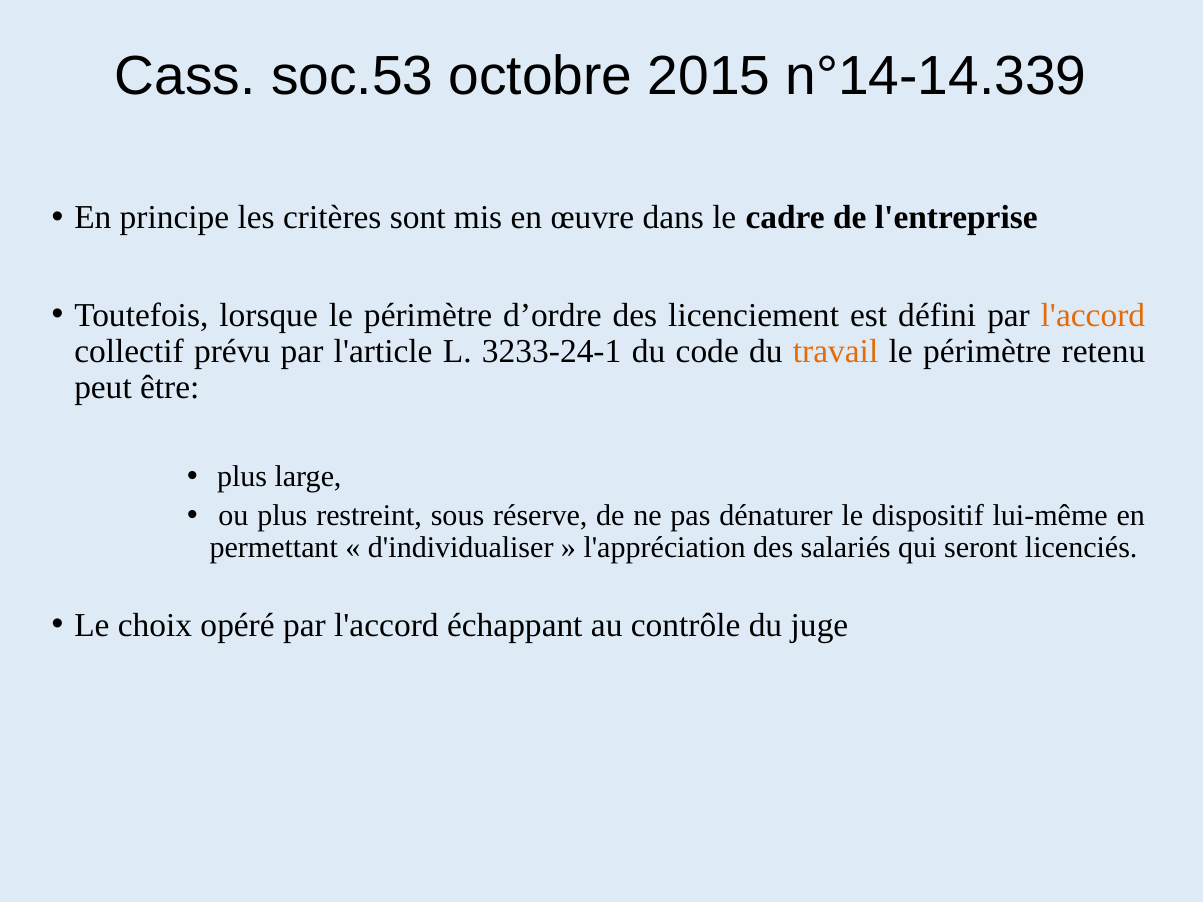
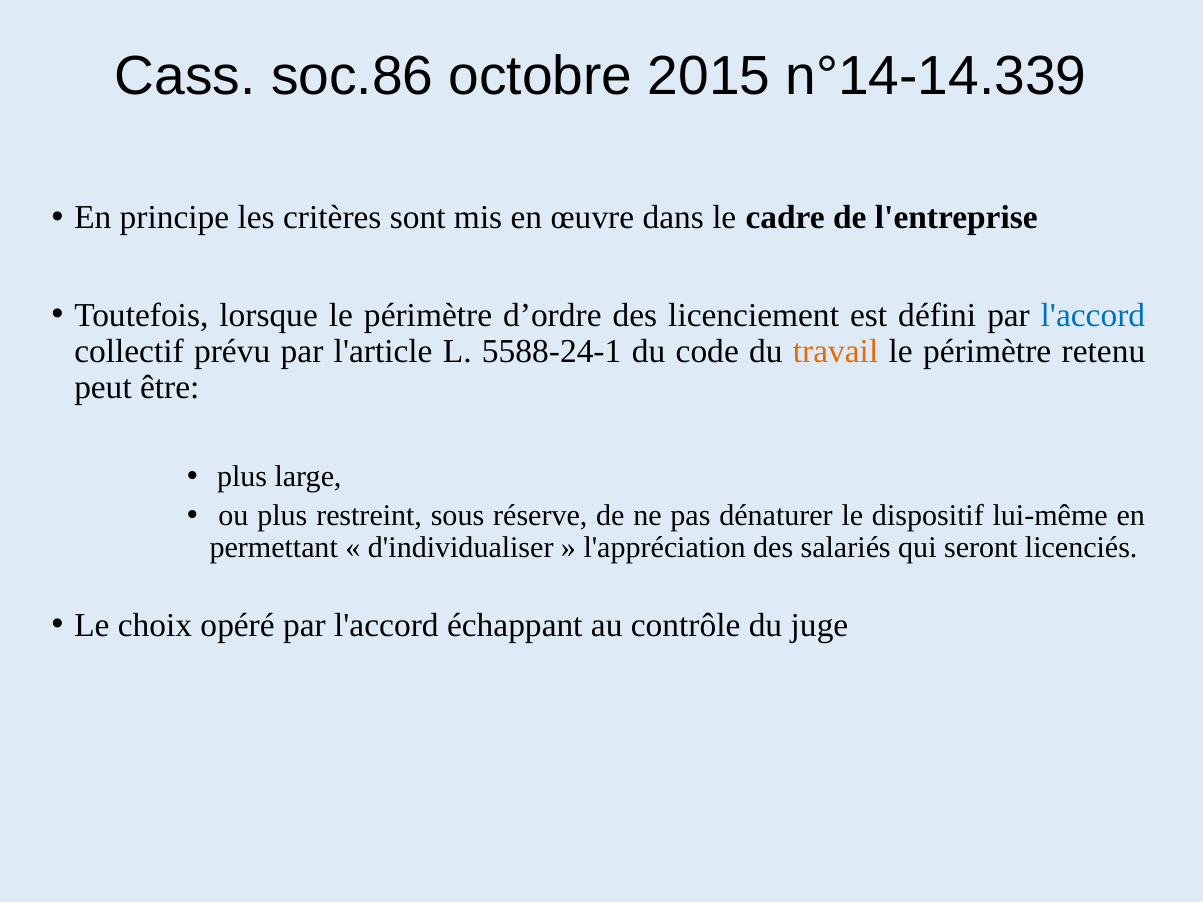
soc.53: soc.53 -> soc.86 (352, 76)
l'accord colour: orange -> blue (1093, 315)
3233-24-1: 3233-24-1 -> 5588-24-1 (552, 351)
